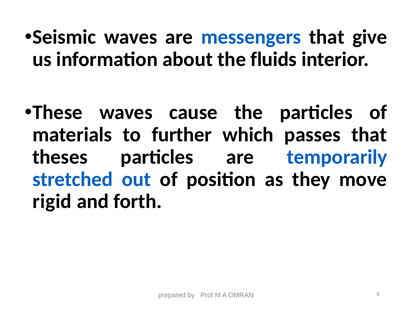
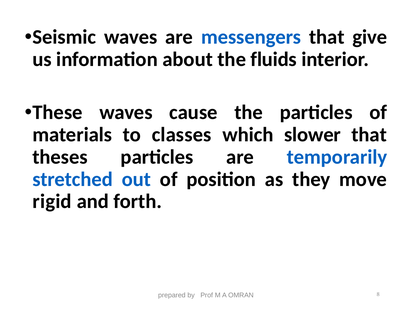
further: further -> classes (182, 135)
passes: passes -> slower (313, 135)
